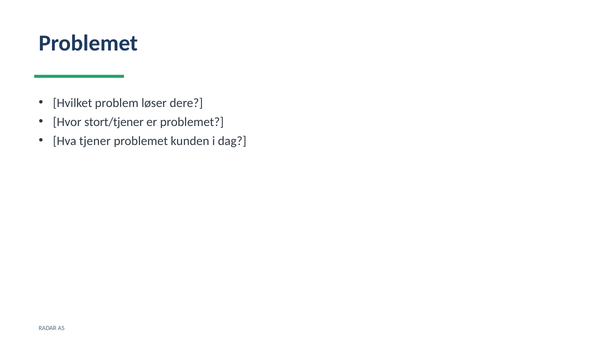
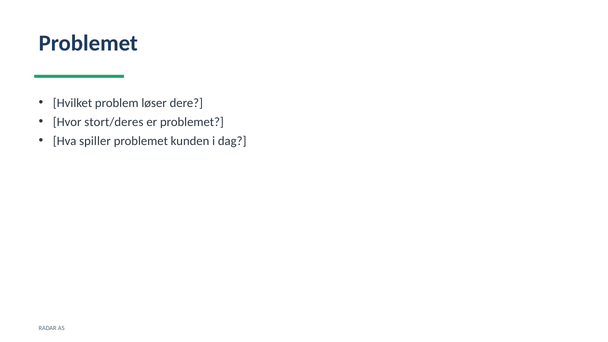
stort/tjener: stort/tjener -> stort/deres (114, 122)
tjener: tjener -> spiller (95, 141)
